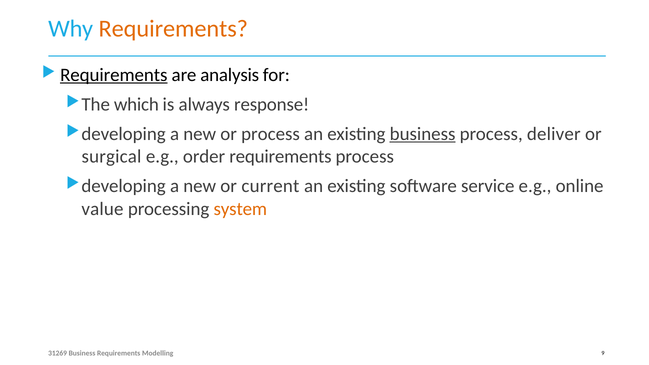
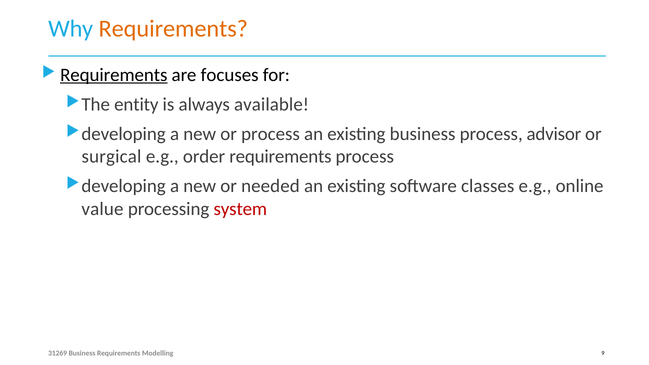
analysis: analysis -> focuses (230, 75)
which: which -> entity (136, 104)
response: response -> available (272, 104)
business underline: present -> none (423, 134)
deliver: deliver -> advisor (554, 134)
current: current -> needed (270, 186)
service: service -> classes (488, 186)
system colour: orange -> red (240, 209)
